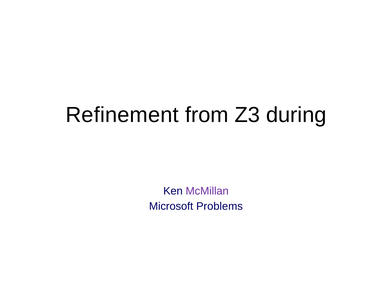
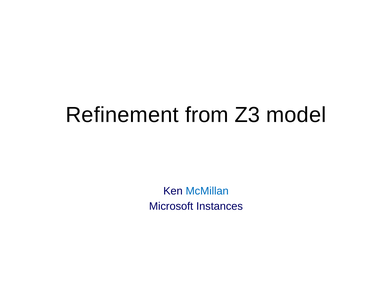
during: during -> model (296, 115)
McMillan colour: purple -> blue (207, 191)
Problems: Problems -> Instances (220, 206)
